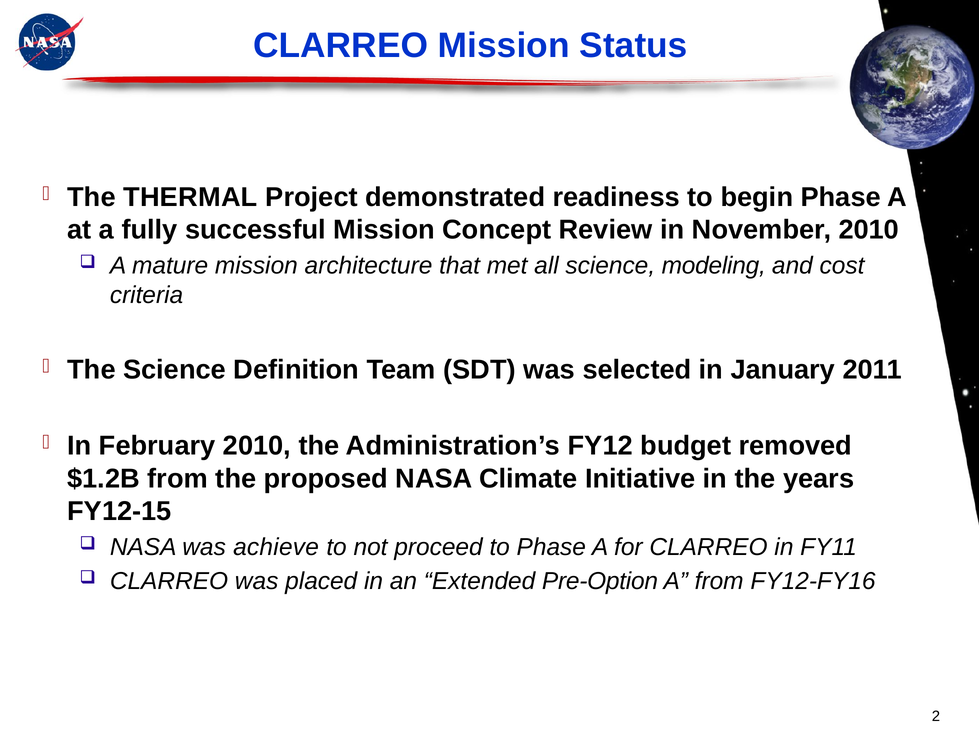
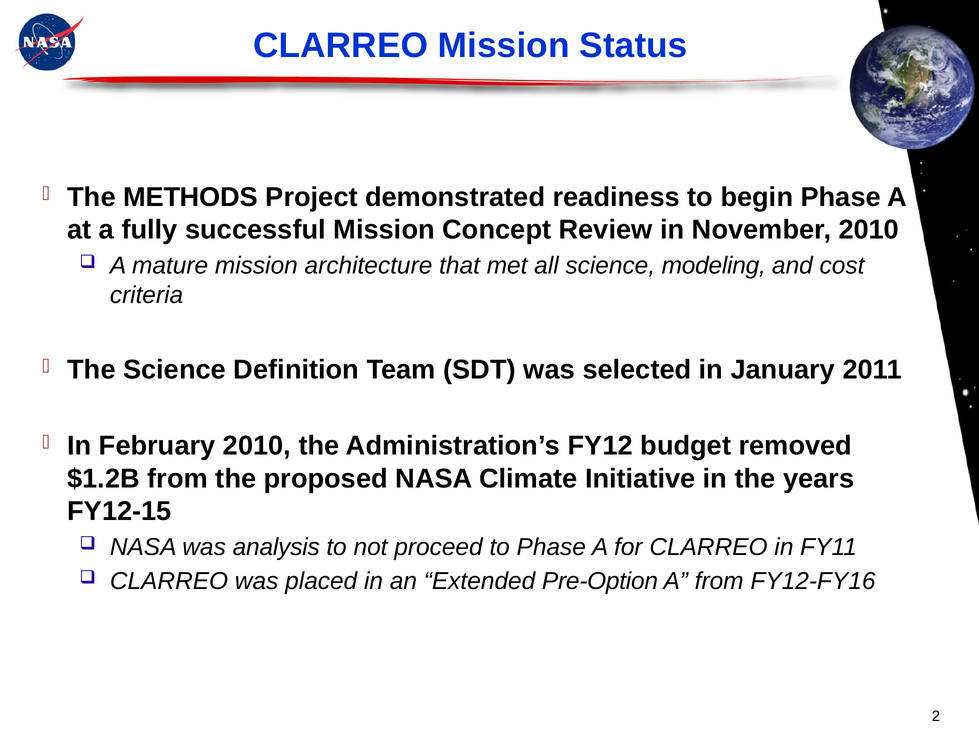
THERMAL: THERMAL -> METHODS (191, 197)
achieve: achieve -> analysis (276, 547)
